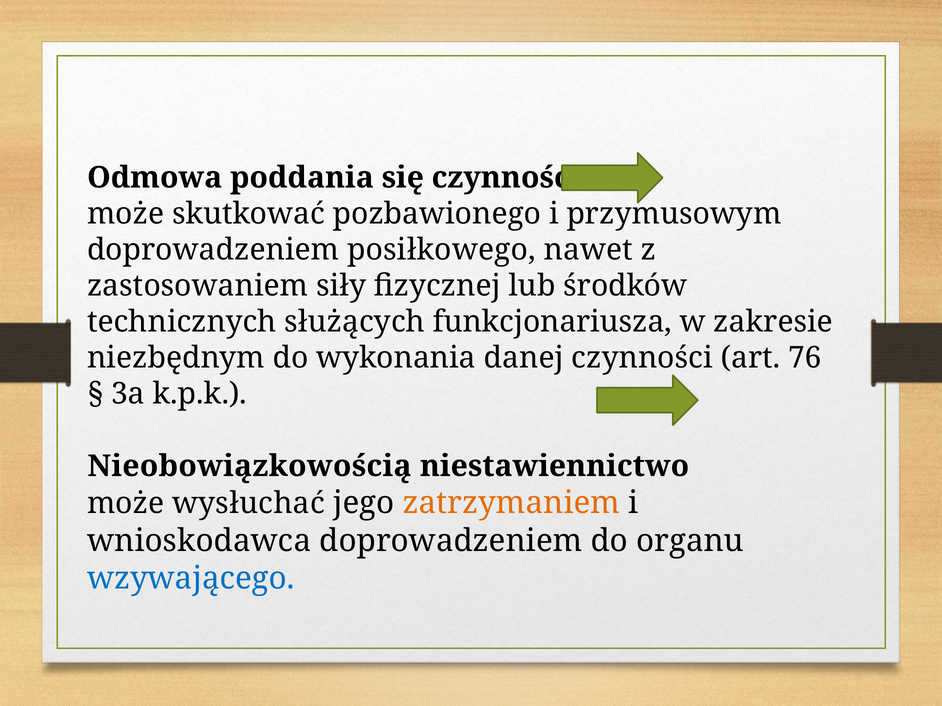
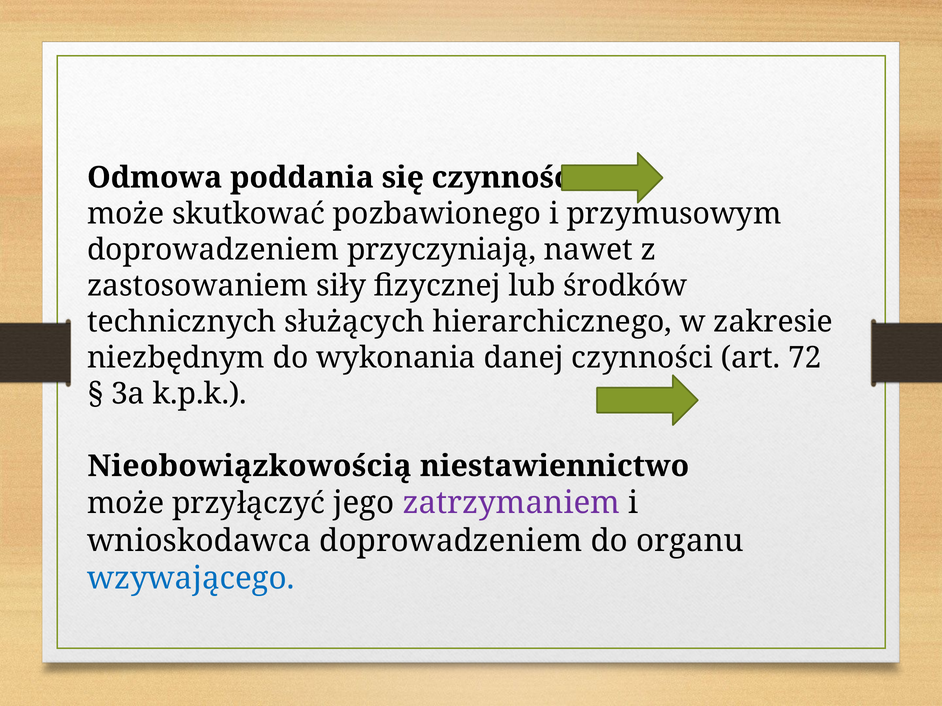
posiłkowego: posiłkowego -> przyczyniają (442, 250)
funkcjonariusza: funkcjonariusza -> hierarchicznego (552, 322)
76: 76 -> 72 (805, 358)
wysłuchać: wysłuchać -> przyłączyć (249, 504)
zatrzymaniem colour: orange -> purple (511, 503)
